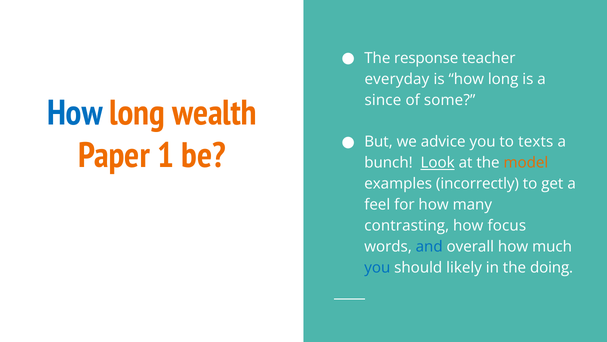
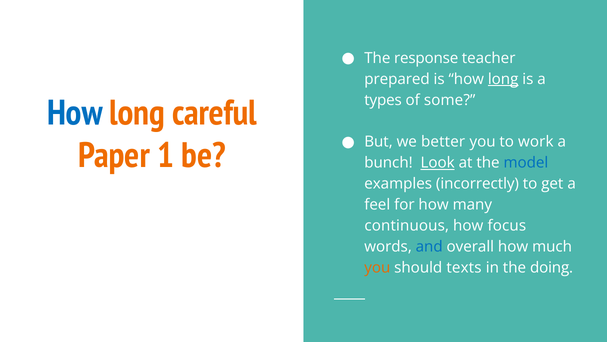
everyday: everyday -> prepared (397, 79)
long underline: none -> present (503, 79)
since: since -> types (383, 100)
wealth: wealth -> careful (215, 113)
advice: advice -> better (443, 142)
texts: texts -> work (536, 142)
model colour: orange -> blue (526, 163)
contrasting: contrasting -> continuous (407, 225)
you colour: blue -> orange (377, 267)
likely: likely -> texts (464, 267)
